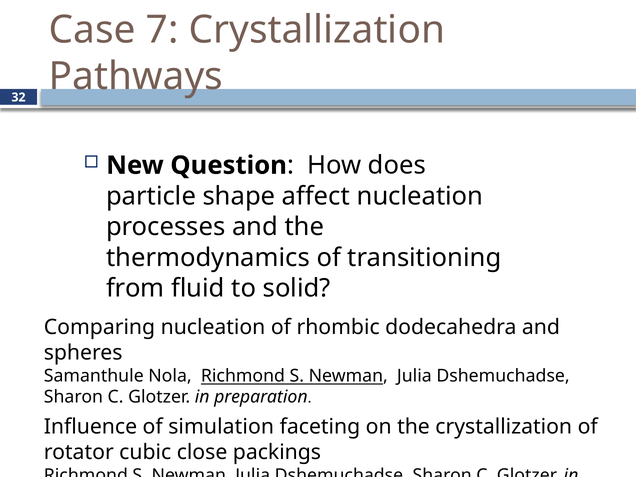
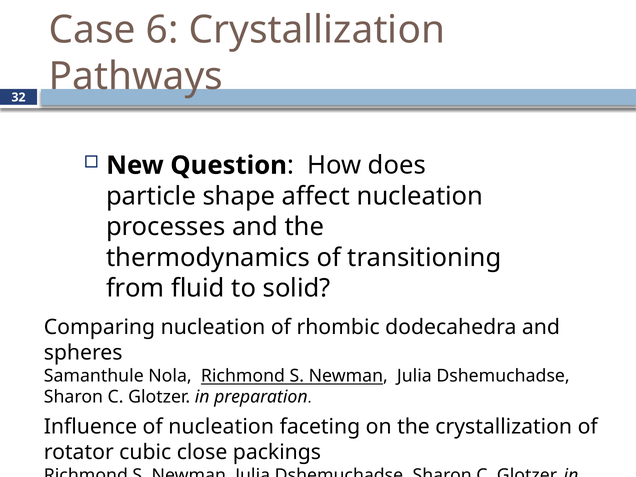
7: 7 -> 6 (162, 30)
of simulation: simulation -> nucleation (221, 427)
